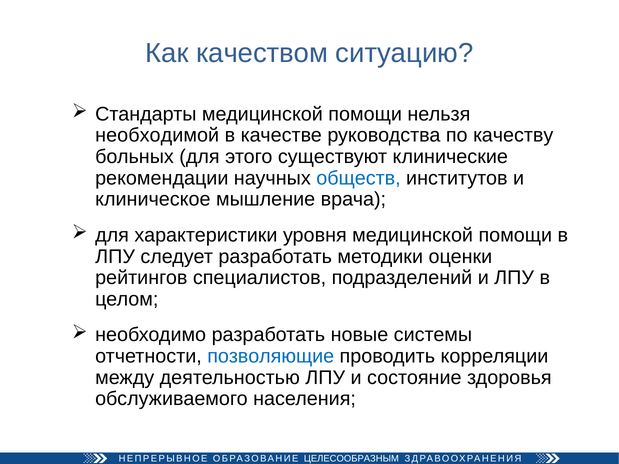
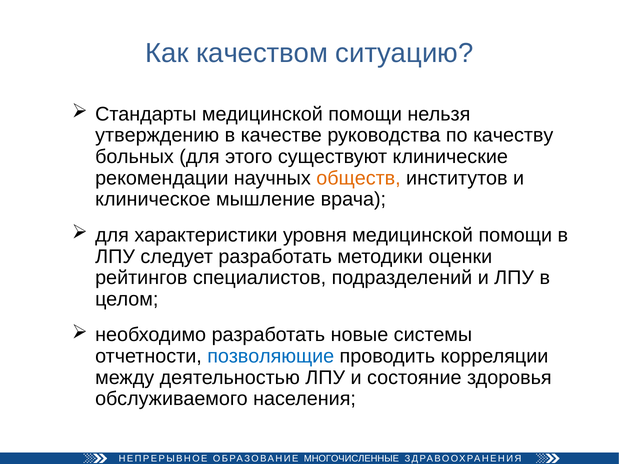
необходимой: необходимой -> утверждению (157, 136)
обществ colour: blue -> orange (358, 178)
ЦЕЛЕСООБРАЗНЫМ: ЦЕЛЕСООБРАЗНЫМ -> МНОГОЧИСЛЕННЫЕ (351, 459)
